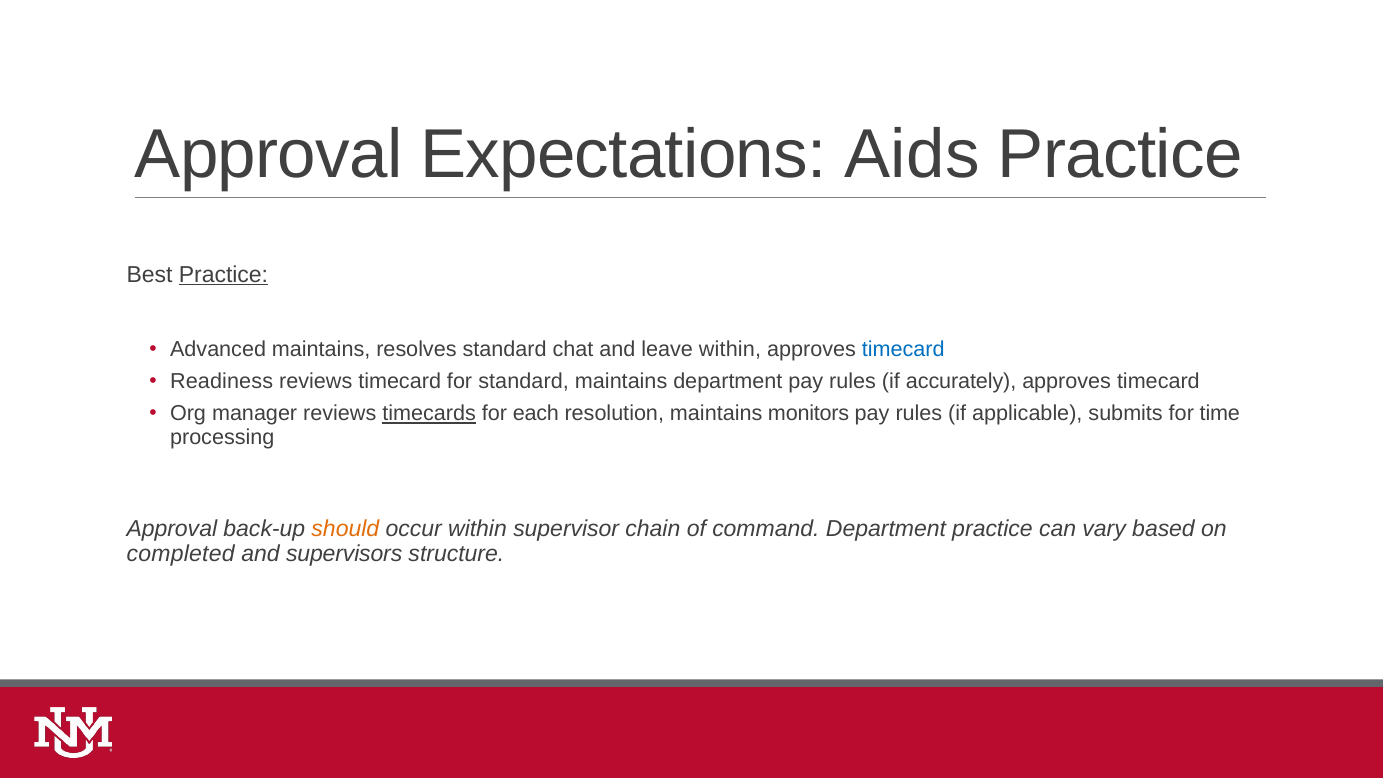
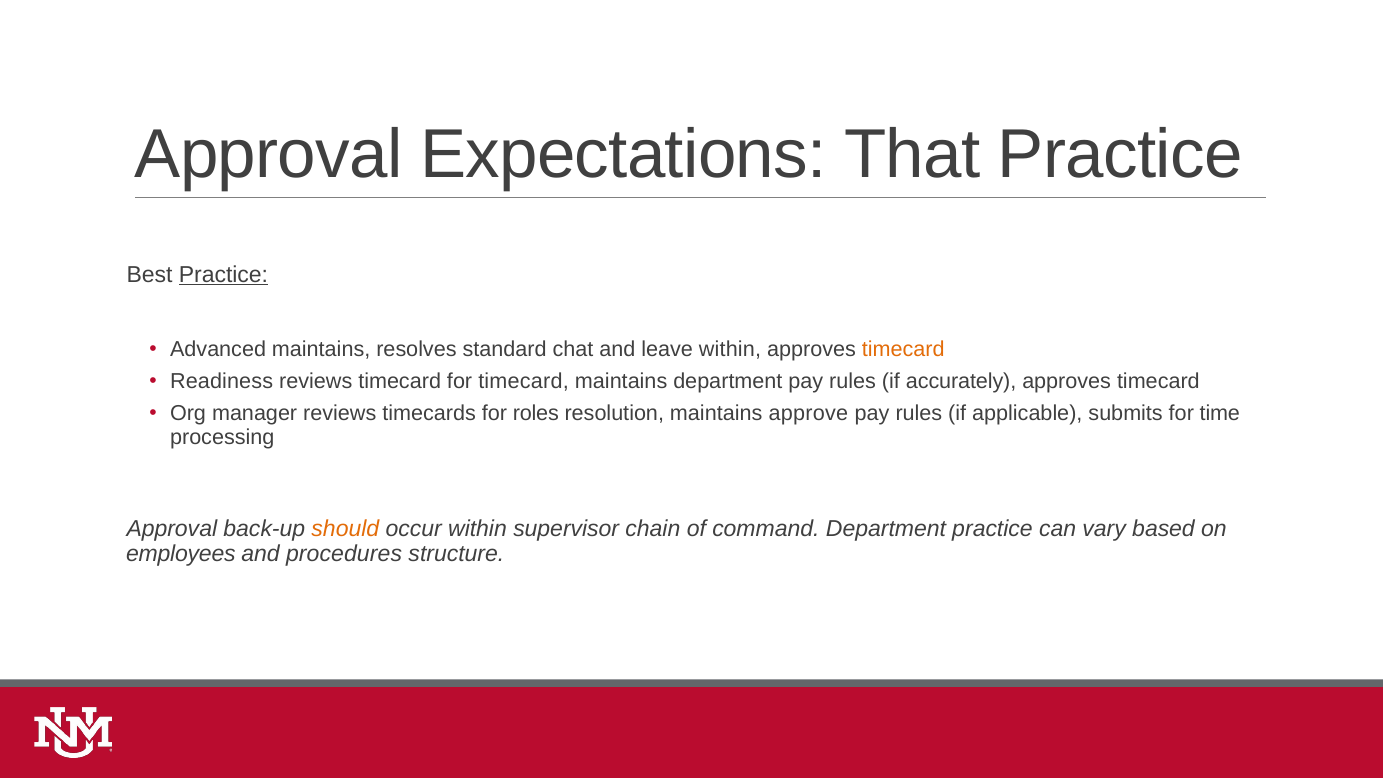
Aids: Aids -> That (912, 155)
timecard colour: blue -> orange (903, 350)
for standard: standard -> timecard (524, 382)
timecards underline: present -> none (429, 414)
each: each -> roles (536, 414)
monitors: monitors -> approve (808, 414)
completed: completed -> employees (181, 554)
supervisors: supervisors -> procedures (344, 554)
